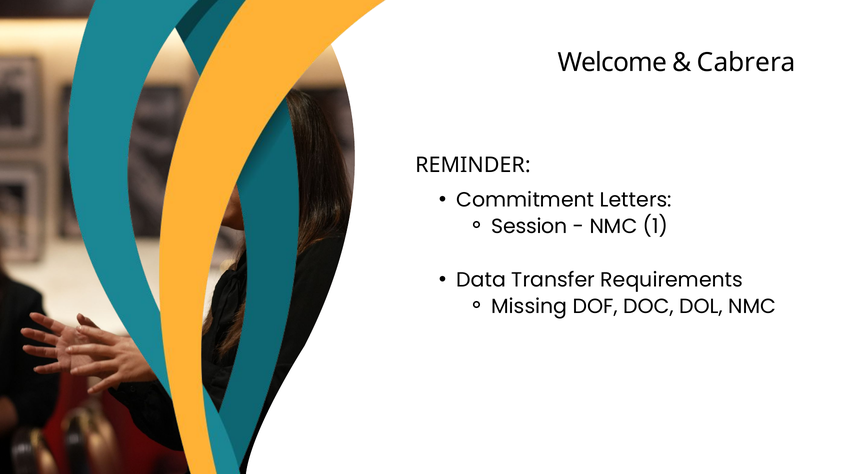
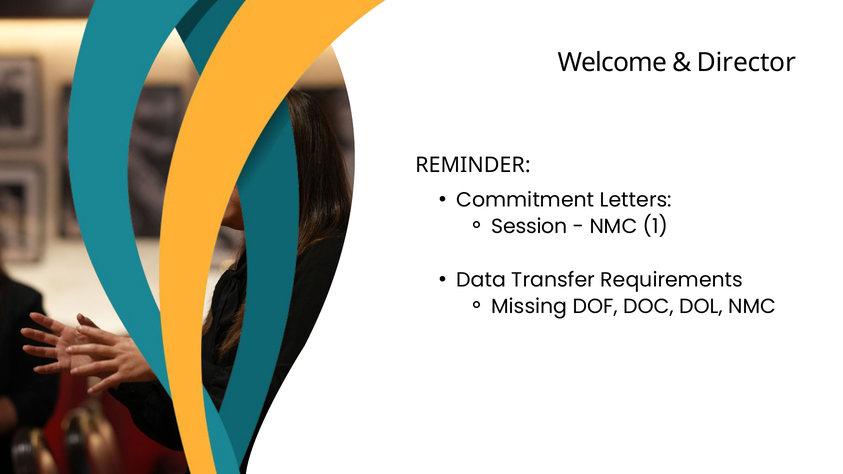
Cabrera: Cabrera -> Director (746, 63)
